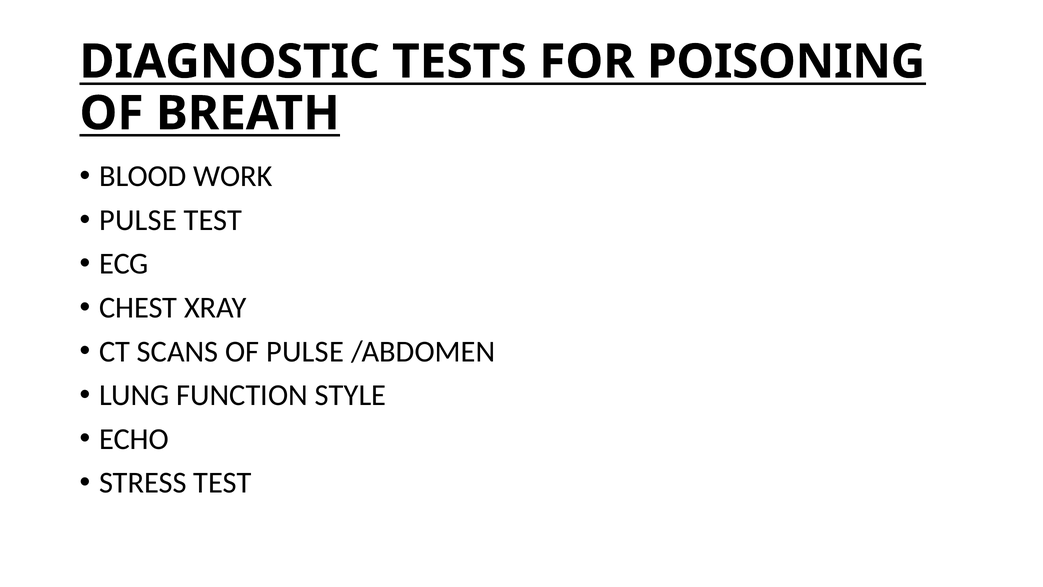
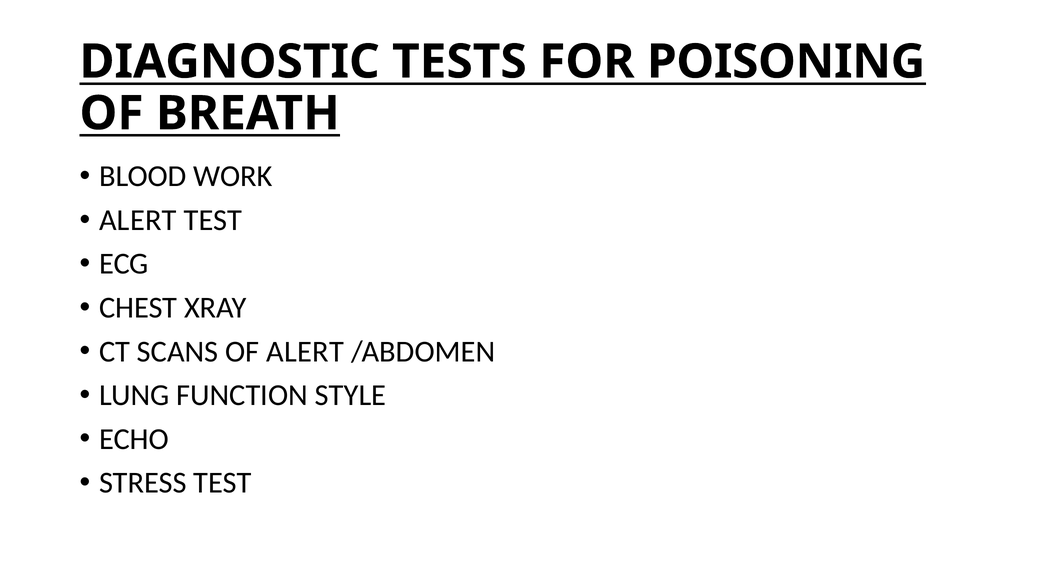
PULSE: PULSE -> ALERT (138, 220)
OF PULSE: PULSE -> ALERT (305, 351)
